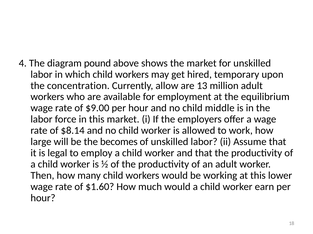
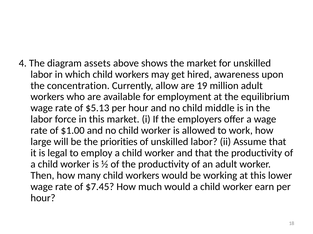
pound: pound -> assets (97, 63)
temporary: temporary -> awareness (237, 75)
13: 13 -> 19 (202, 86)
$9.00: $9.00 -> $5.13 (97, 108)
$8.14: $8.14 -> $1.00 (73, 131)
becomes: becomes -> priorities (119, 142)
$1.60: $1.60 -> $7.45 (100, 187)
